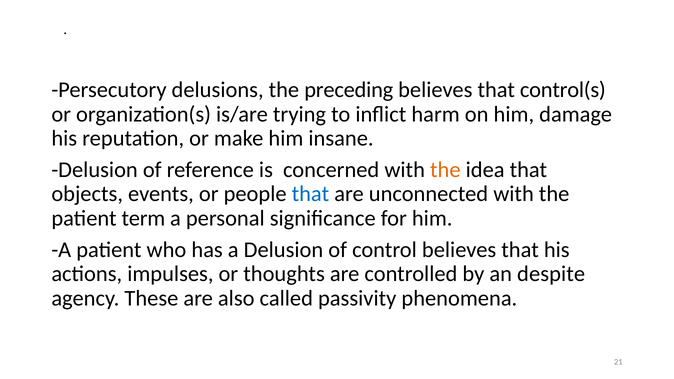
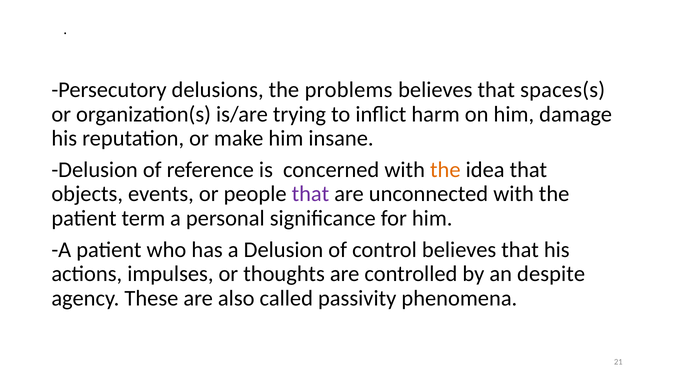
preceding: preceding -> problems (349, 90)
control(s: control(s -> spaces(s (563, 90)
that colour: blue -> purple (310, 194)
